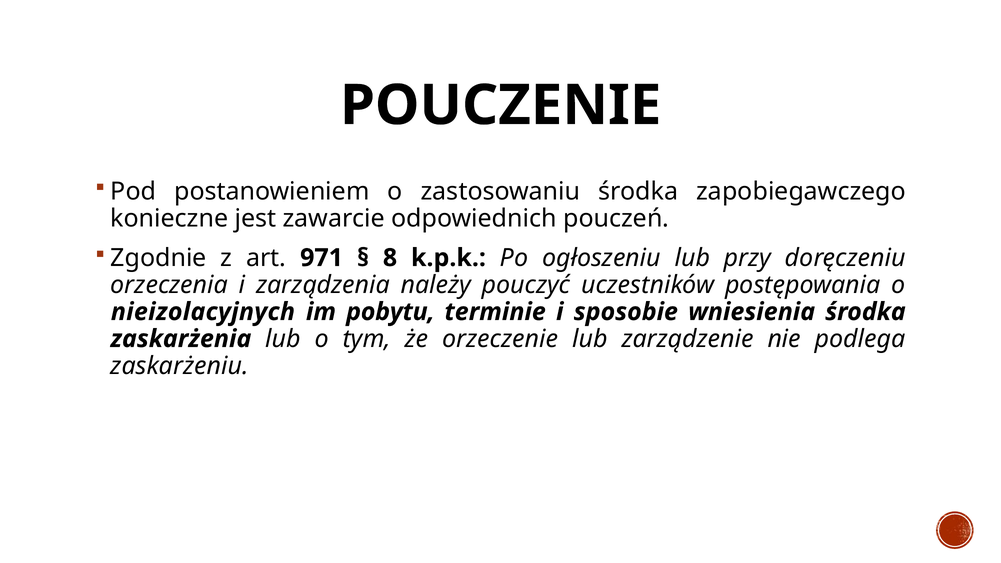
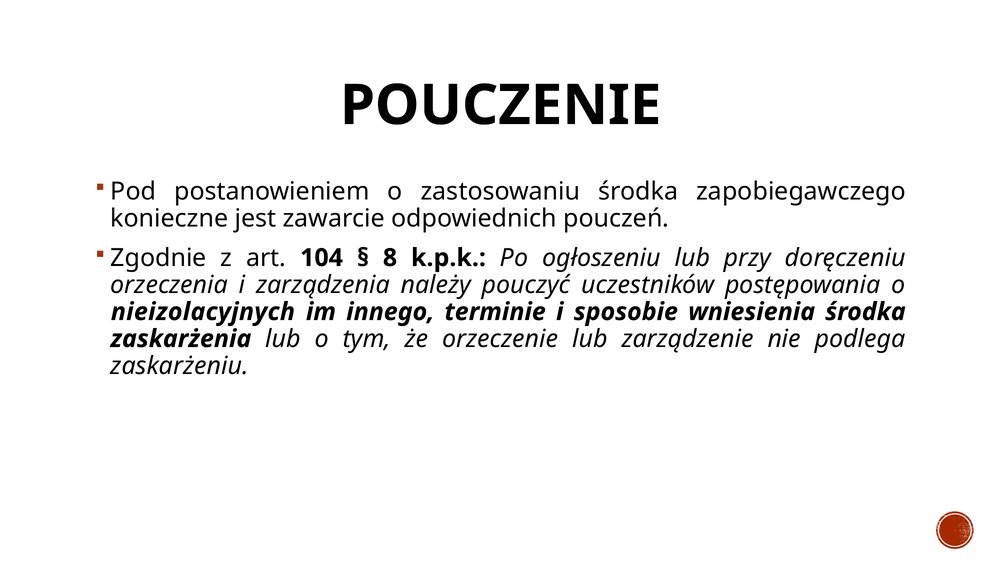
971: 971 -> 104 (322, 258)
pobytu: pobytu -> innego (390, 312)
